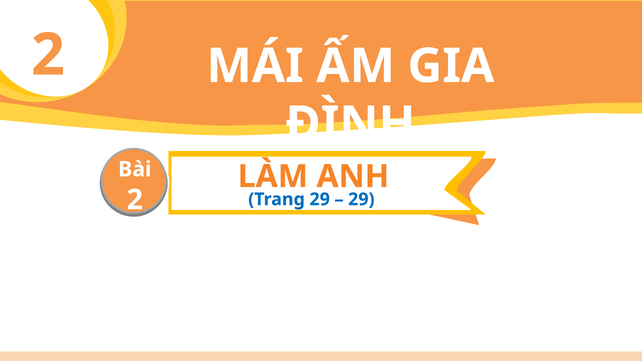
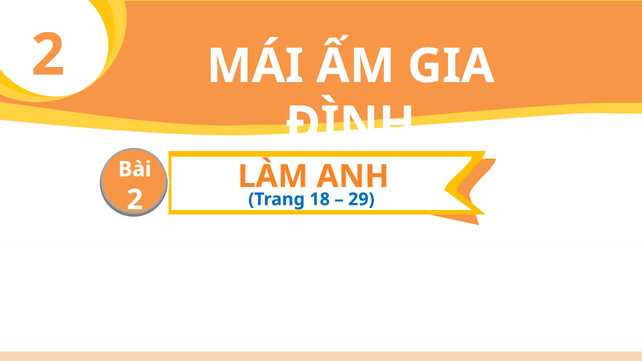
29: 29 -> 18 (320, 199)
